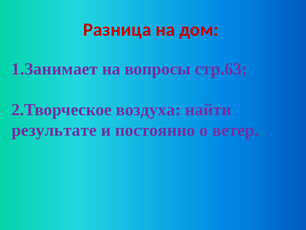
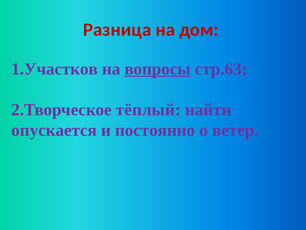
1.Занимает: 1.Занимает -> 1.Участков (55, 69)
вопросы underline: none -> present (158, 69)
воздуха: воздуха -> тёплый (148, 110)
результате: результате -> опускается (54, 130)
